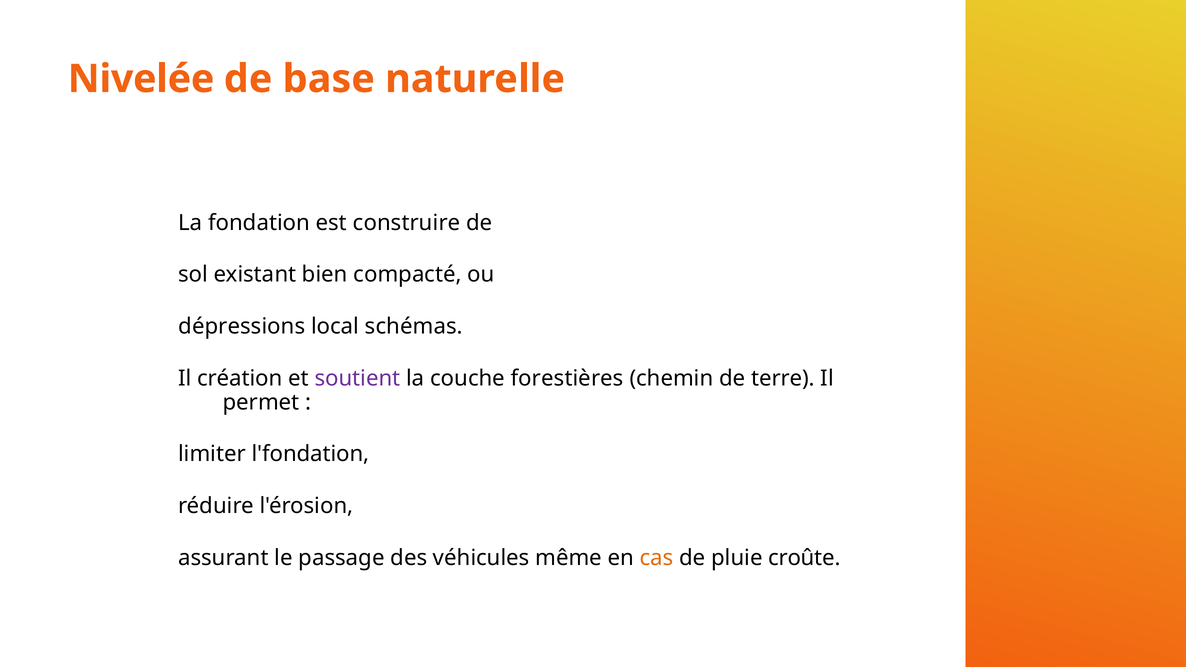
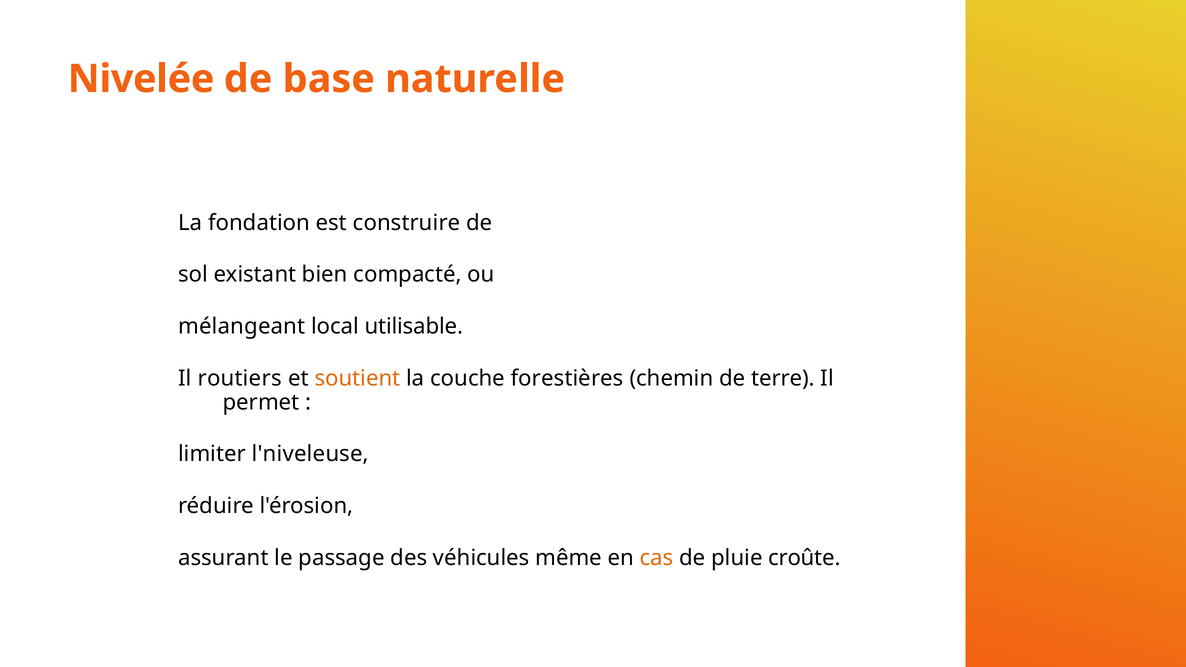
dépressions: dépressions -> mélangeant (242, 327)
schémas: schémas -> utilisable (414, 327)
création: création -> routiers (240, 378)
soutient colour: purple -> orange (357, 378)
l'fondation: l'fondation -> l'niveleuse (310, 454)
